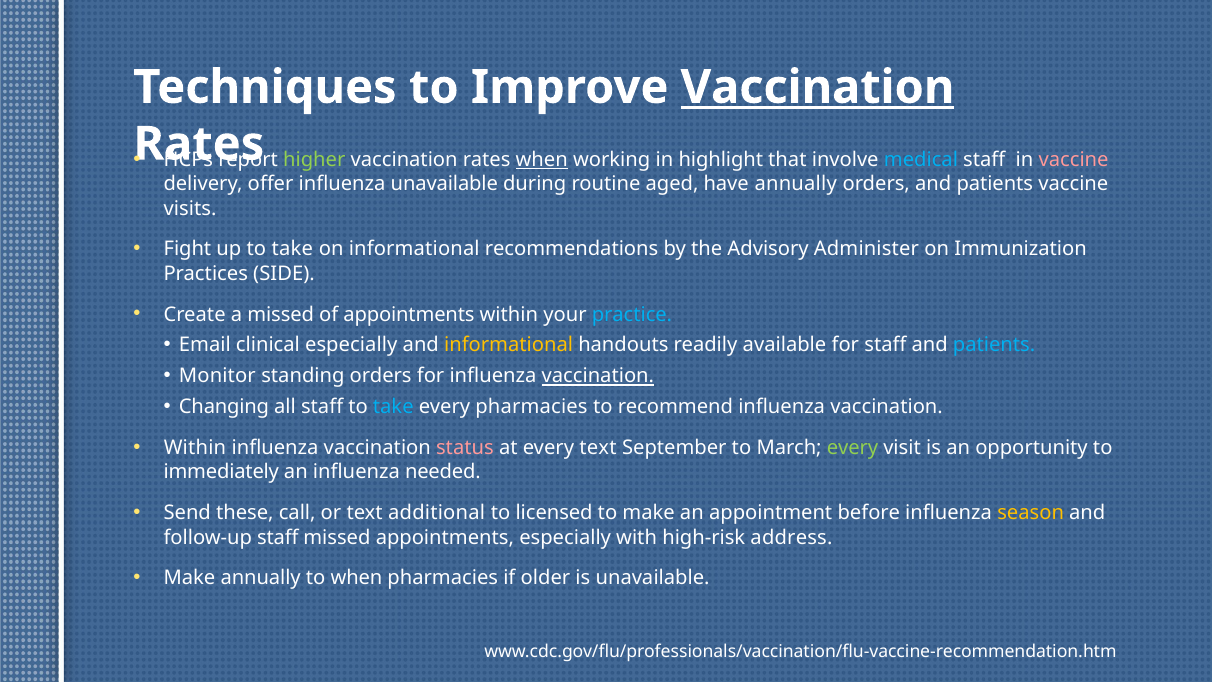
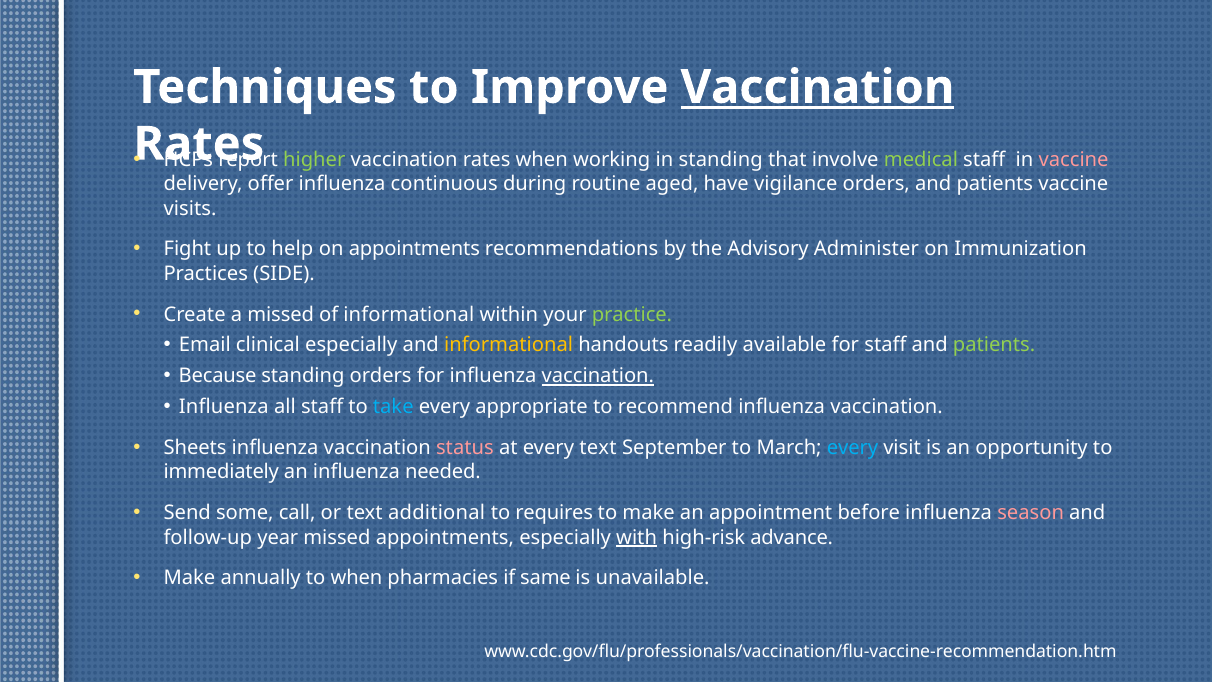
when underline: present -> none (542, 160)
in highlight: highlight -> standing (721, 160)
medical colour: light blue -> light green (921, 160)
influenza unavailable: unavailable -> continuous (444, 184)
have annually: annually -> vigilance (796, 184)
up to take: take -> help (292, 249)
on informational: informational -> appointments (414, 249)
of appointments: appointments -> informational (409, 314)
practice colour: light blue -> light green (632, 314)
patients colour: light blue -> light green (994, 345)
Monitor: Monitor -> Because (218, 376)
Changing: Changing -> Influenza (224, 407)
every pharmacies: pharmacies -> appropriate (532, 407)
Within: Within -> Sheets (195, 448)
every colour: light green -> light blue (853, 448)
these: these -> some (245, 513)
licensed: licensed -> requires (554, 513)
season colour: yellow -> pink (1031, 513)
follow-up staff: staff -> year (278, 537)
with underline: none -> present (637, 537)
address: address -> advance (792, 537)
older: older -> same (546, 578)
